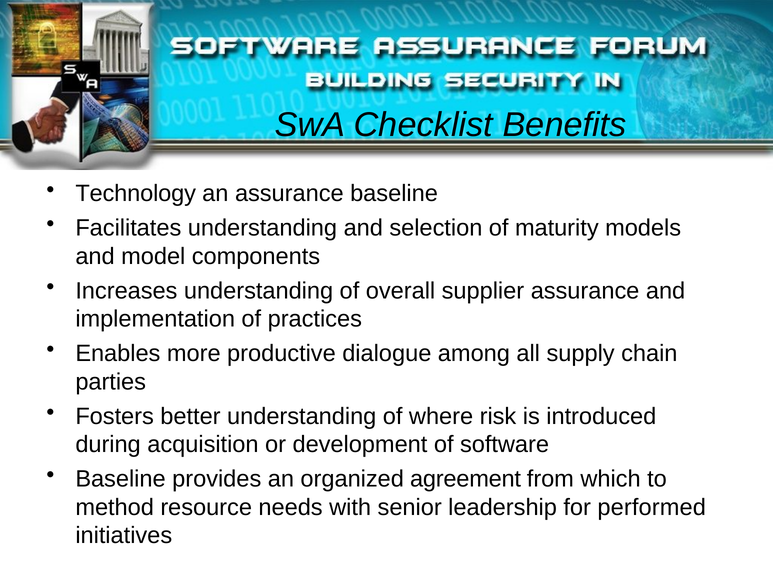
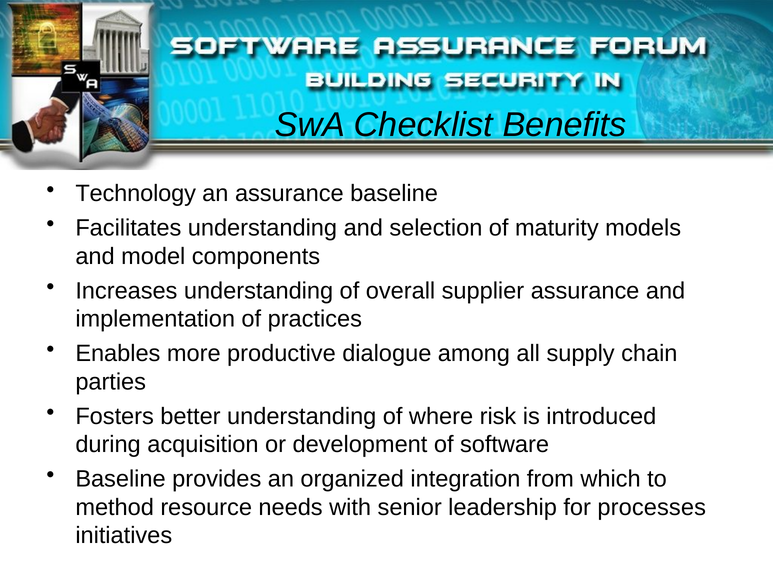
agreement: agreement -> integration (465, 479)
performed: performed -> processes (652, 507)
